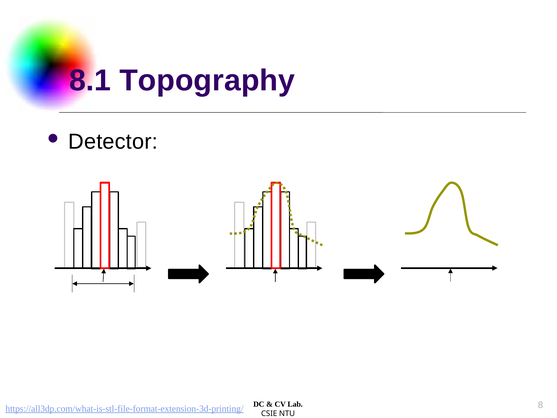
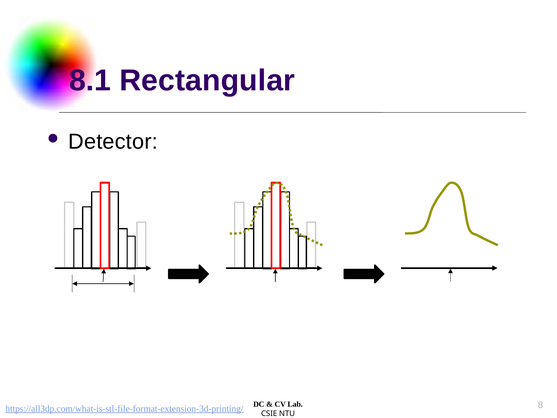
Topography: Topography -> Rectangular (207, 80)
